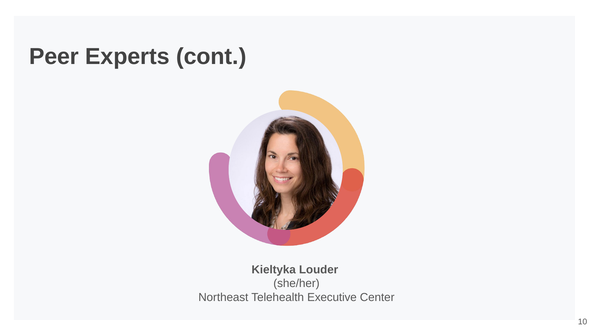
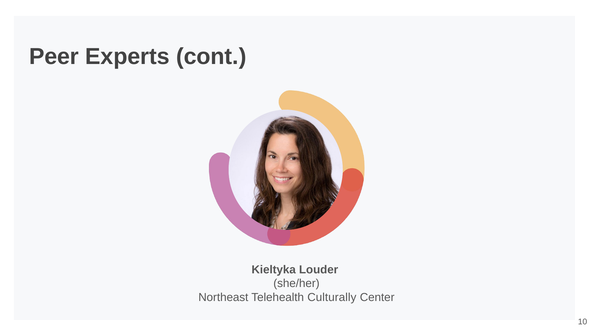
Executive: Executive -> Culturally (332, 297)
